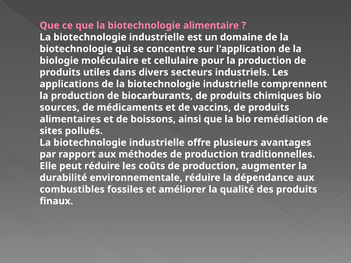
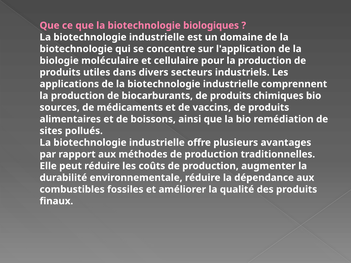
alimentaire: alimentaire -> biologiques (211, 25)
